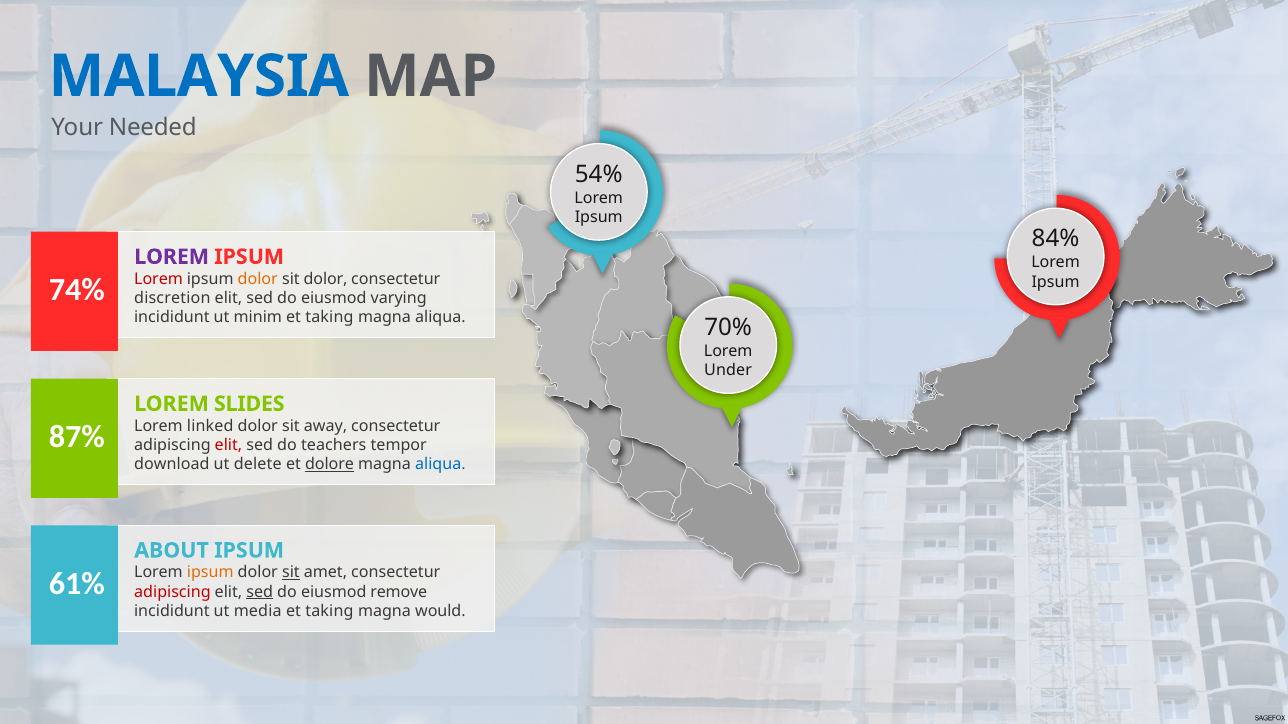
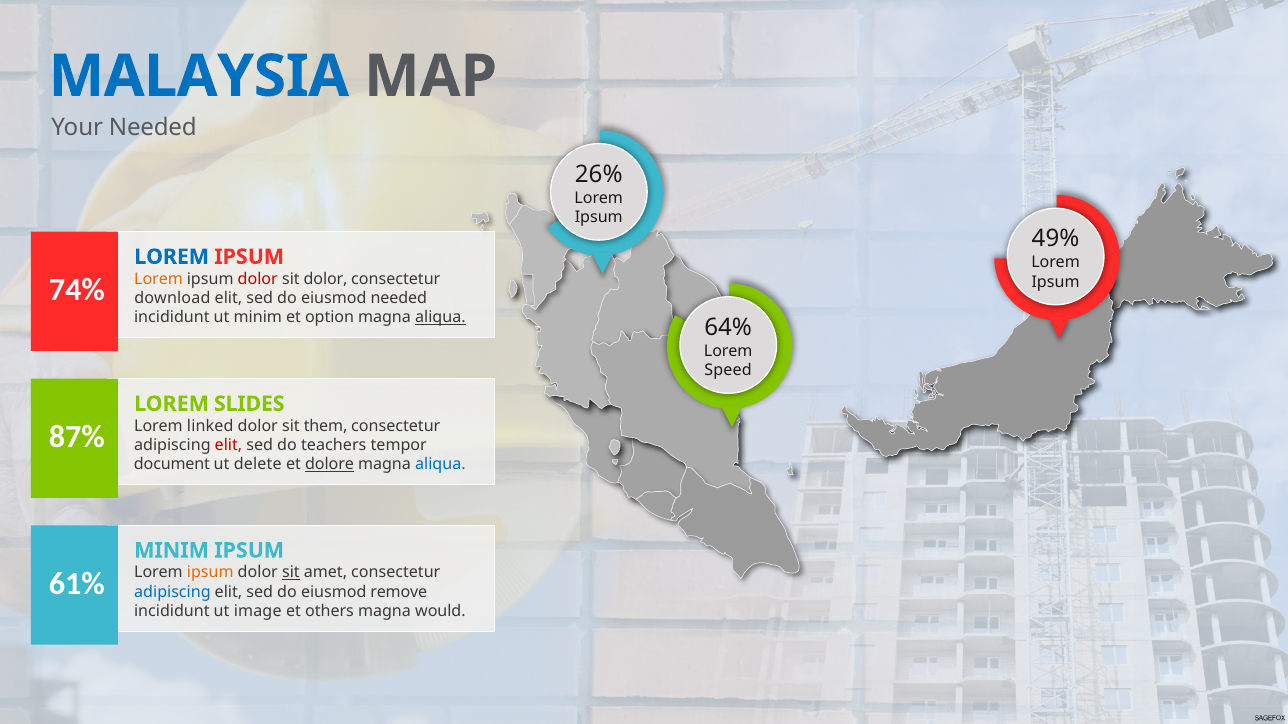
54%: 54% -> 26% (599, 174)
84%: 84% -> 49% (1056, 239)
LOREM colour: purple -> blue (172, 257)
Lorem colour: red -> orange (159, 279)
dolor colour: orange -> red (258, 279)
discretion: discretion -> download (172, 298)
eiusmod varying: varying -> needed (399, 298)
taking: taking -> option (330, 318)
aliqua underline: none -> present (440, 318)
70%: 70% -> 64% (728, 328)
Under: Under -> Speed (728, 371)
away: away -> them (326, 426)
download: download -> document (172, 465)
ABOUT: ABOUT -> MINIM (172, 551)
adipiscing colour: red -> blue (172, 592)
sed underline: present -> none (260, 592)
media: media -> image (258, 612)
taking: taking -> others (329, 612)
